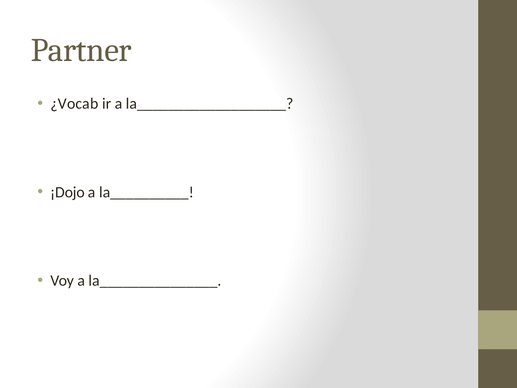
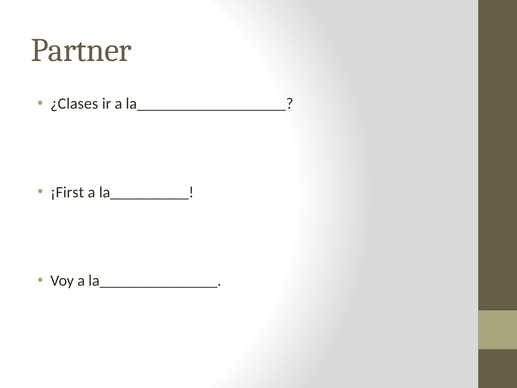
¿Vocab: ¿Vocab -> ¿Clases (74, 104)
¡Dojo: ¡Dojo -> ¡First (67, 192)
